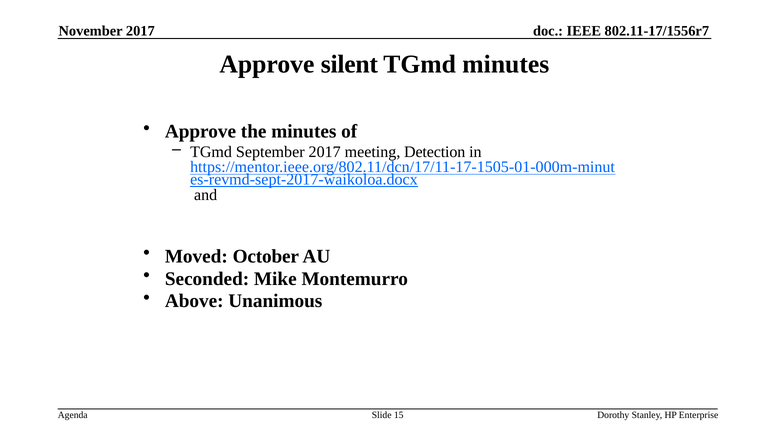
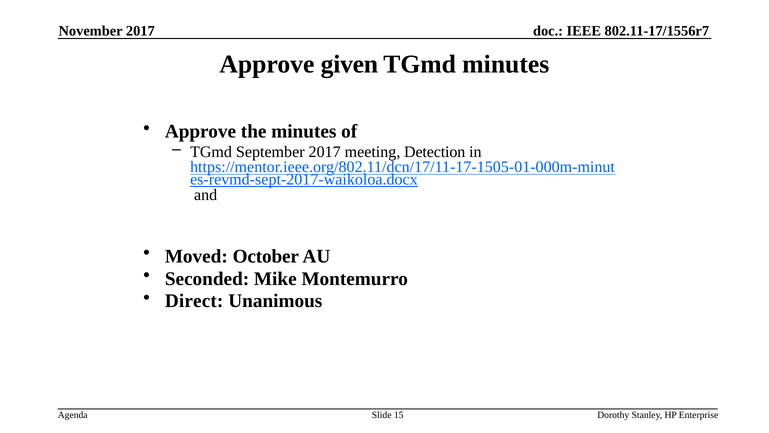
silent: silent -> given (349, 64)
Above: Above -> Direct (194, 301)
